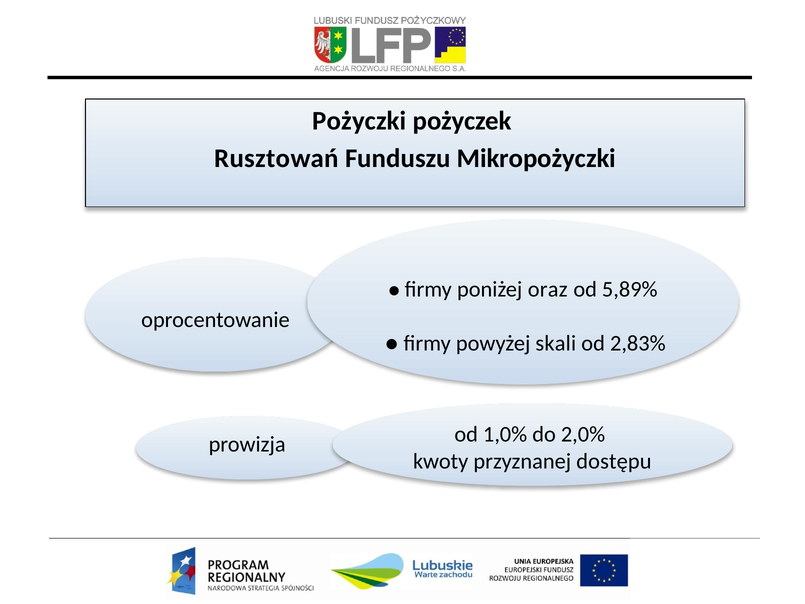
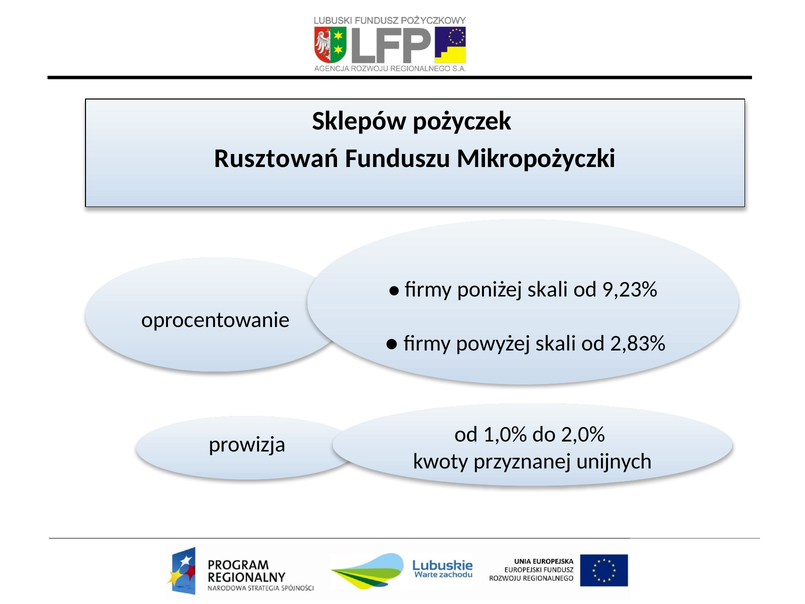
Pożyczki: Pożyczki -> Sklepów (359, 121)
poniżej oraz: oraz -> skali (548, 289)
5,89%: 5,89% -> 9,23% (630, 289)
dostępu: dostępu -> unijnych (614, 461)
